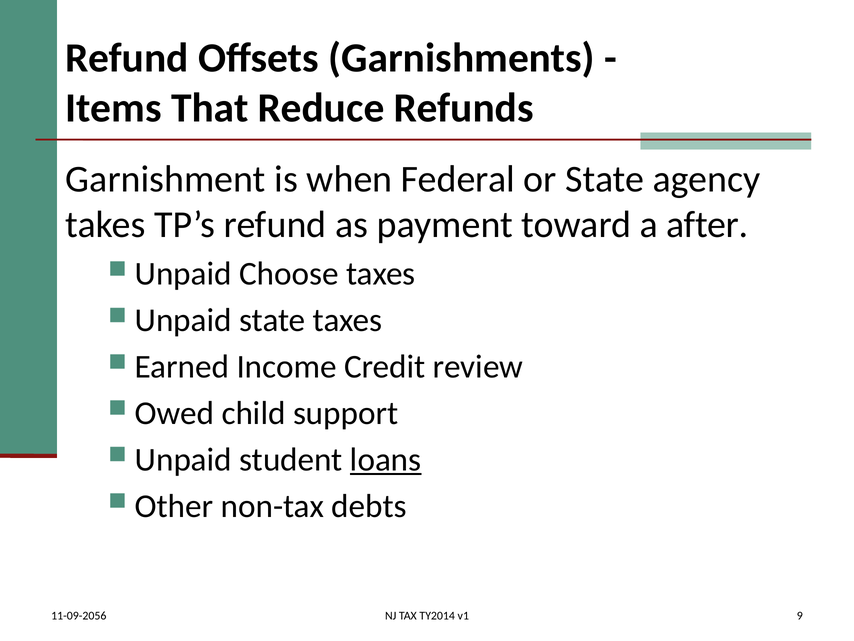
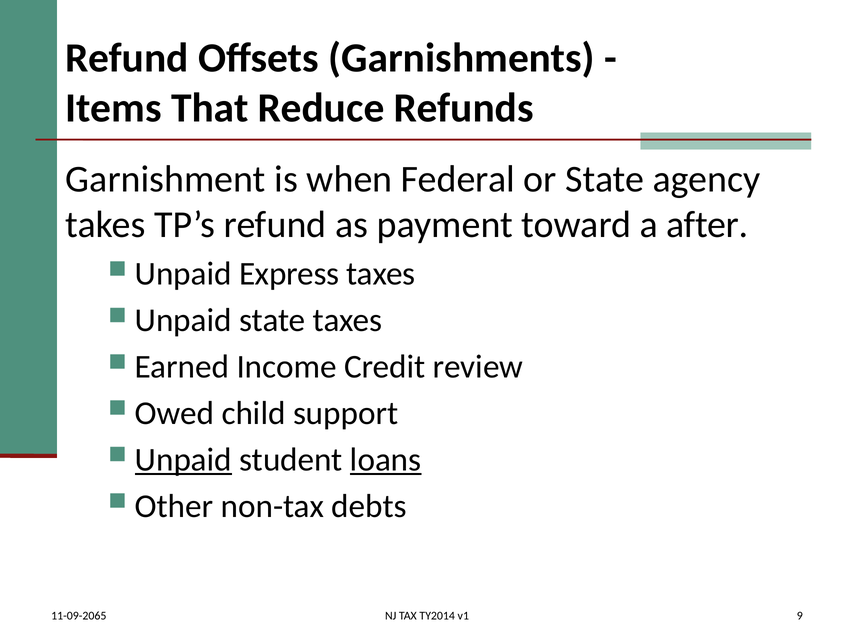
Choose: Choose -> Express (289, 274)
Unpaid underline: none -> present (183, 459)
11-09-2056: 11-09-2056 -> 11-09-2065 (79, 615)
